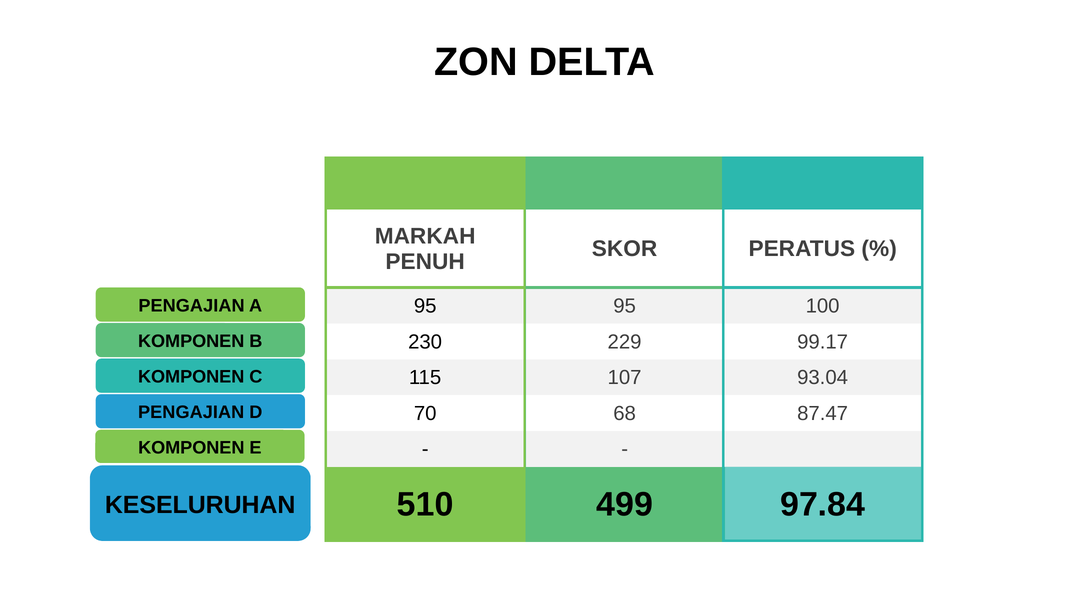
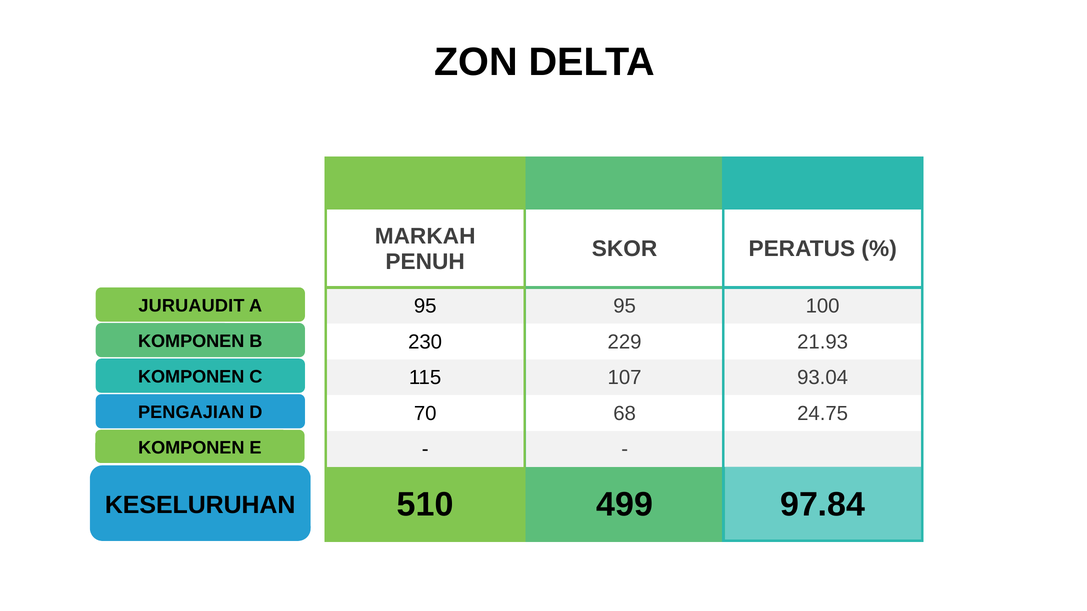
PENGAJIAN: PENGAJIAN -> JURUAUDIT (191, 306)
99.17: 99.17 -> 21.93 (823, 342)
87.47: 87.47 -> 24.75 (823, 414)
